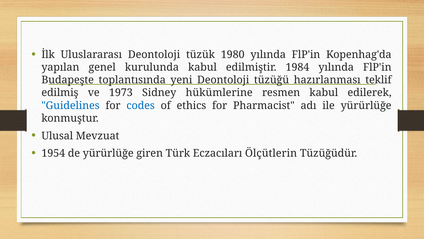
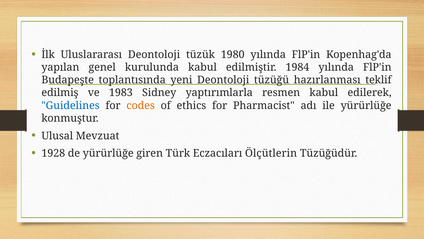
1973: 1973 -> 1983 (121, 93)
hükümlerine: hükümlerine -> yaptırımlarla (219, 93)
codes colour: blue -> orange (141, 105)
1954: 1954 -> 1928 (53, 153)
